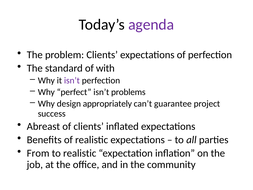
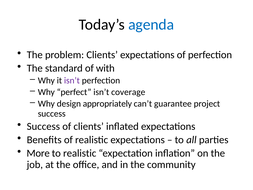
agenda colour: purple -> blue (151, 24)
problems: problems -> coverage (128, 92)
Abreast: Abreast -> Success (43, 126)
From: From -> More (38, 153)
